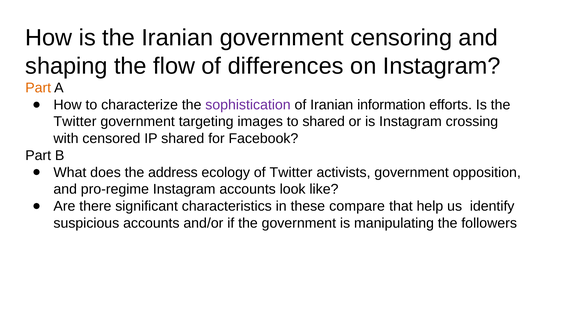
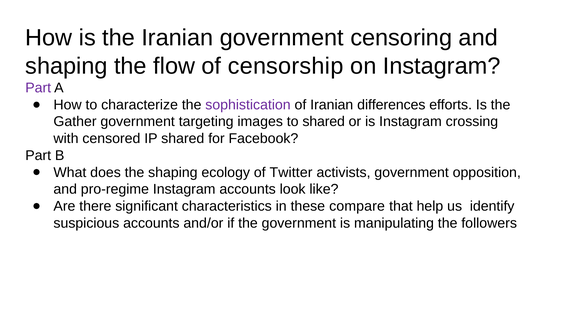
differences: differences -> censorship (286, 66)
Part colour: orange -> purple (38, 88)
information: information -> differences (391, 105)
Twitter: Twitter -> Gather (75, 122)
the address: address -> shaping (173, 173)
